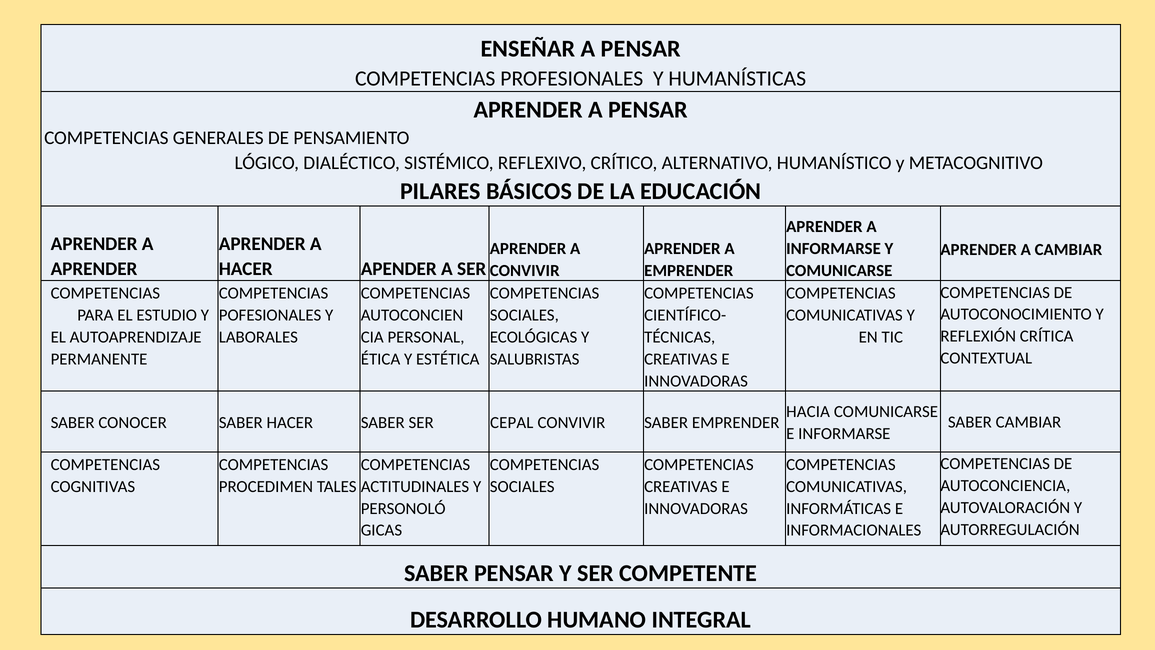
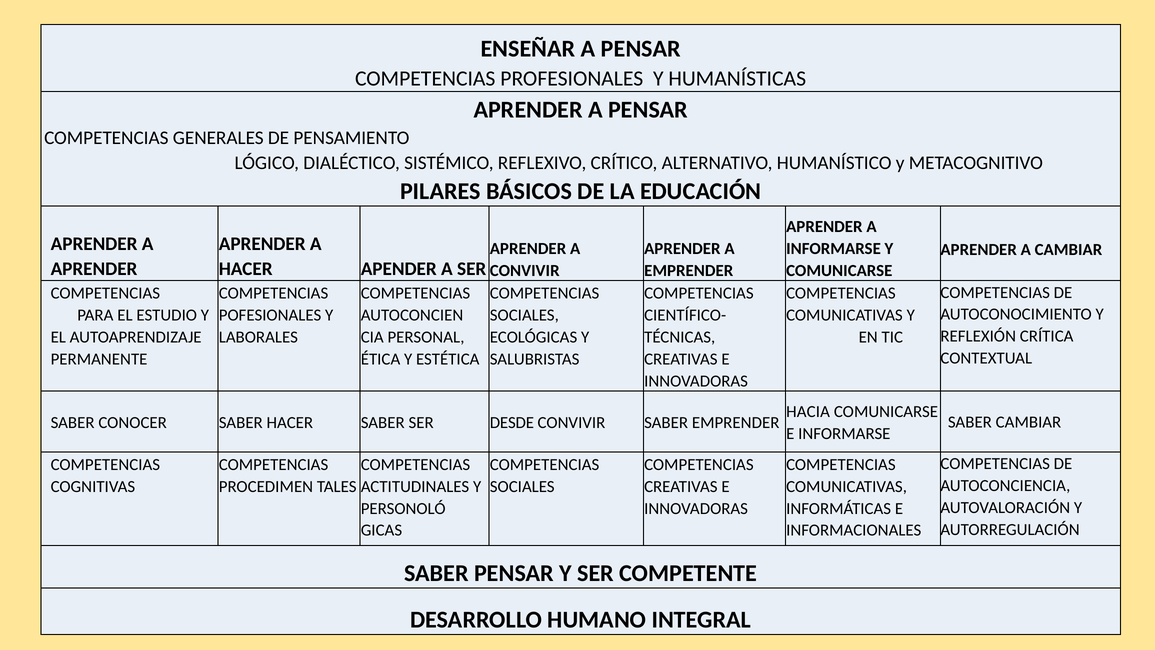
CEPAL: CEPAL -> DESDE (512, 423)
